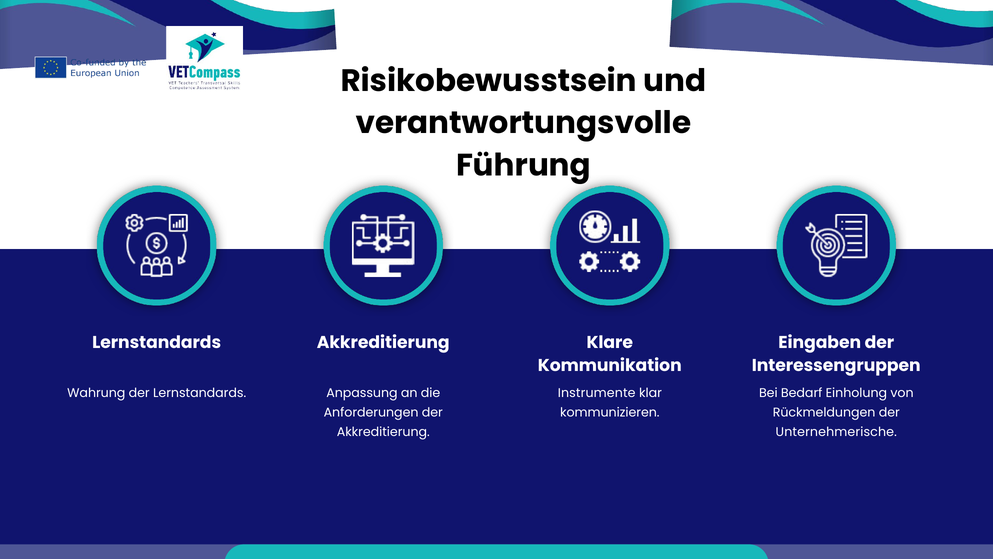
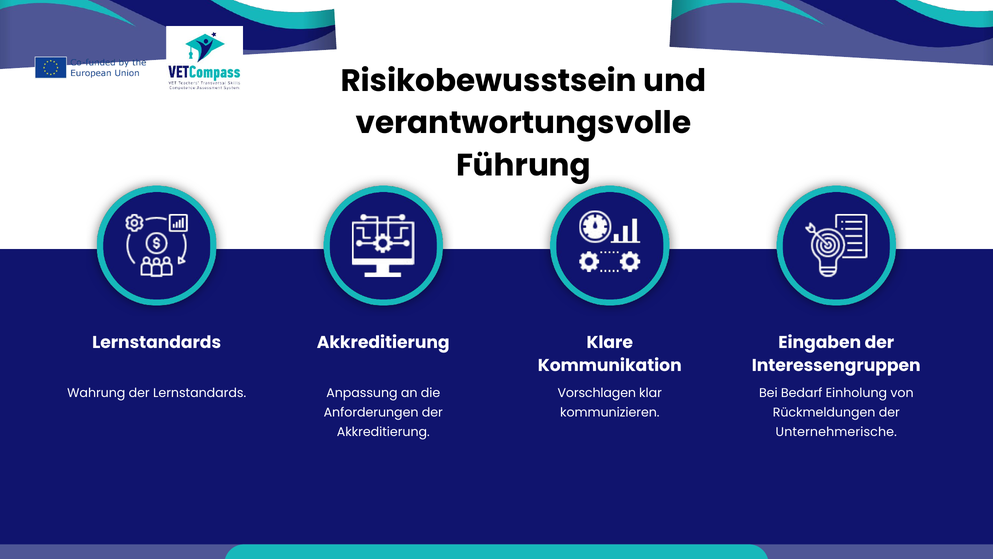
Instrumente: Instrumente -> Vorschlagen (597, 393)
